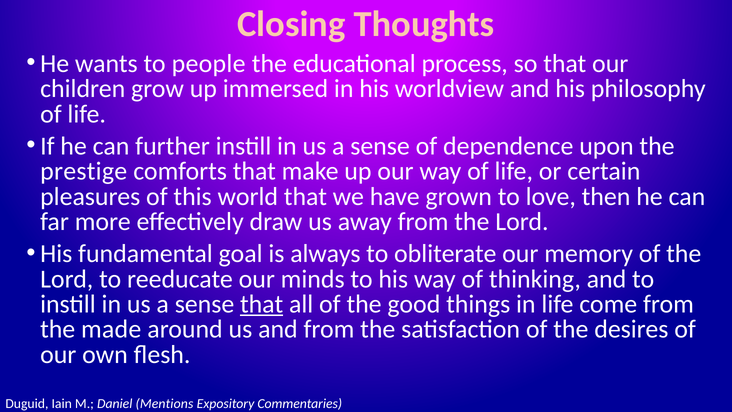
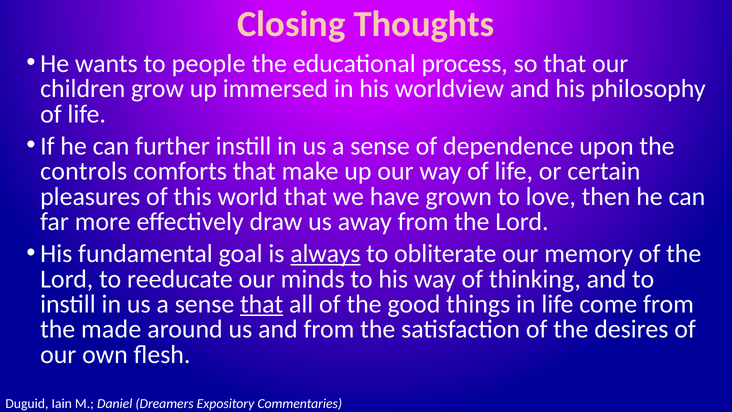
prestige: prestige -> controls (84, 171)
always underline: none -> present (325, 254)
Mentions: Mentions -> Dreamers (165, 403)
